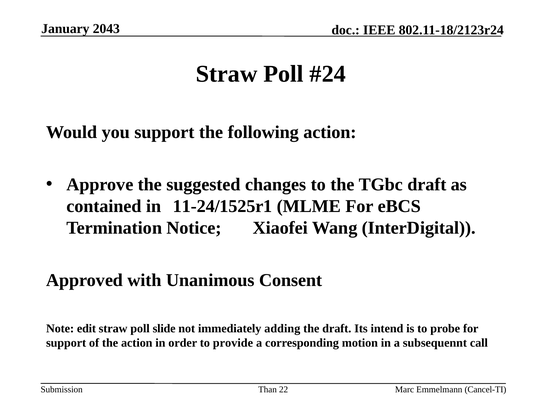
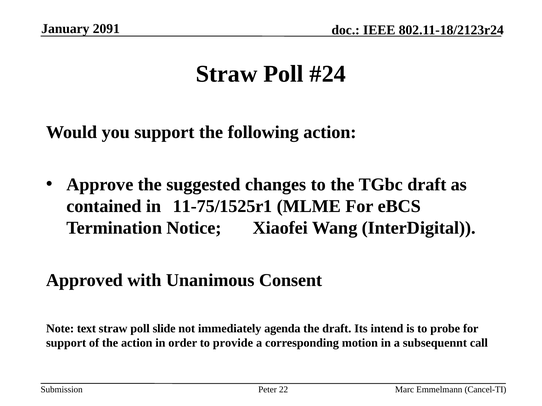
2043: 2043 -> 2091 (106, 29)
11-24/1525r1: 11-24/1525r1 -> 11-75/1525r1 (223, 206)
edit: edit -> text (86, 329)
adding: adding -> agenda (282, 329)
Than: Than -> Peter (268, 390)
